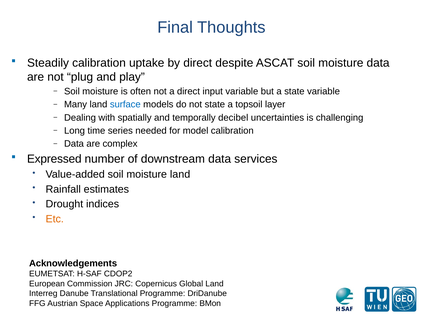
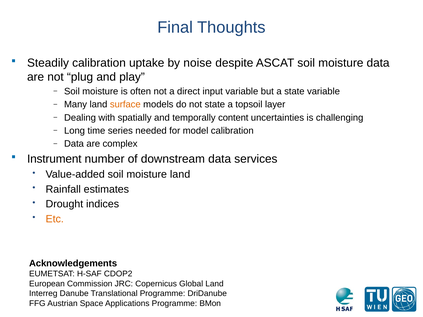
by direct: direct -> noise (198, 63)
surface colour: blue -> orange (125, 105)
decibel: decibel -> content (233, 118)
Expressed: Expressed -> Instrument (54, 159)
